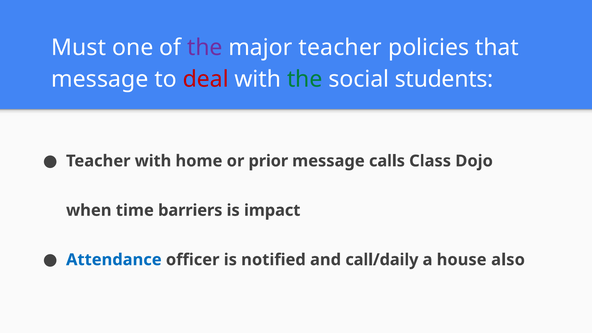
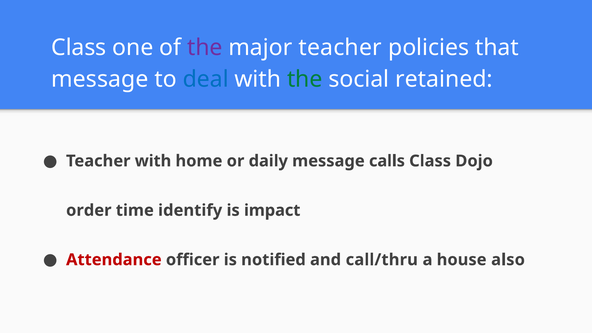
Must: Must -> Class (79, 48)
deal colour: red -> blue (206, 79)
students: students -> retained (444, 79)
prior: prior -> daily (268, 161)
when: when -> order (89, 210)
barriers: barriers -> identify (190, 210)
Attendance colour: blue -> red (114, 260)
call/daily: call/daily -> call/thru (382, 260)
